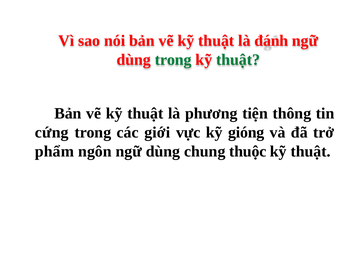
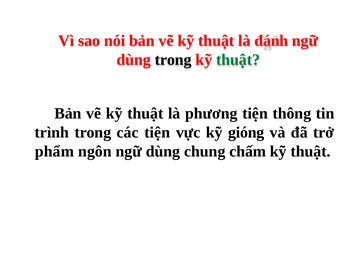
trong colour: green -> black (173, 60)
cứng: cứng -> trình (52, 132)
các giới: giới -> tiện (157, 132)
thuộc: thuộc -> chấm (248, 151)
